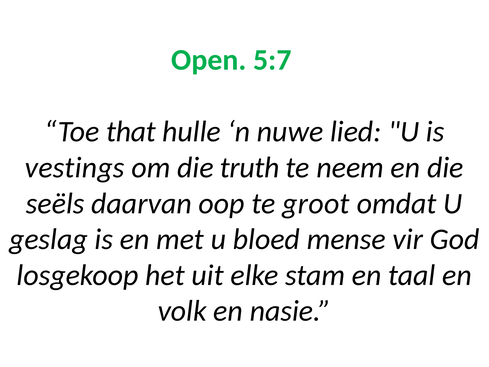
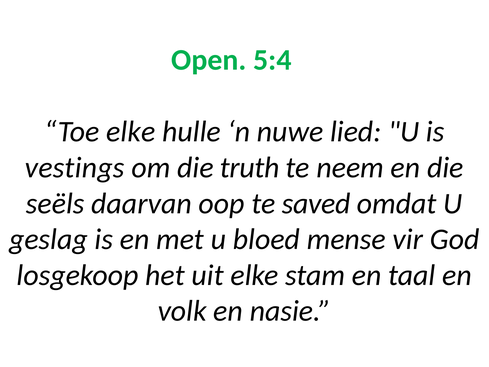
5:7: 5:7 -> 5:4 (272, 60)
Toe that: that -> elke (131, 132)
groot: groot -> saved (316, 203)
